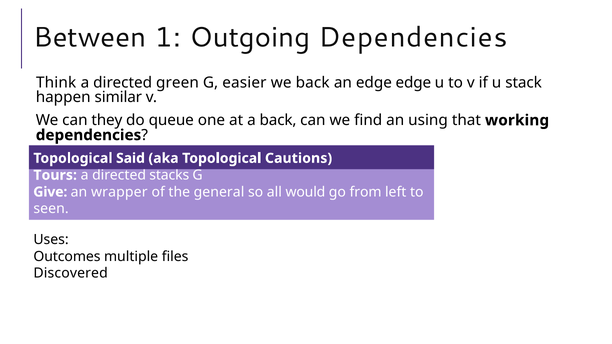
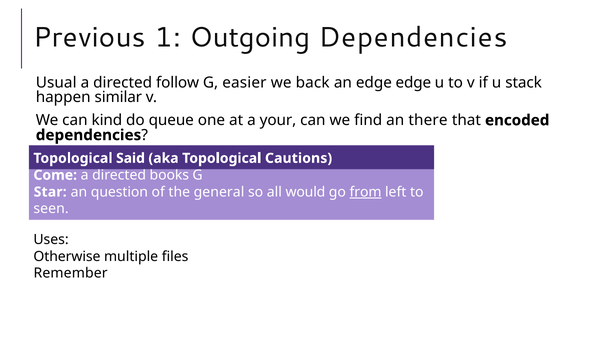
Between: Between -> Previous (90, 37)
Think: Think -> Usual (56, 83)
green: green -> follow (178, 83)
they: they -> kind (107, 120)
a back: back -> your (278, 120)
using: using -> there (428, 120)
working: working -> encoded (517, 120)
Tours: Tours -> Come (55, 175)
stacks: stacks -> books (169, 175)
Give: Give -> Star (50, 192)
wrapper: wrapper -> question (119, 192)
from underline: none -> present (366, 192)
Outcomes: Outcomes -> Otherwise (67, 257)
Discovered: Discovered -> Remember (71, 273)
